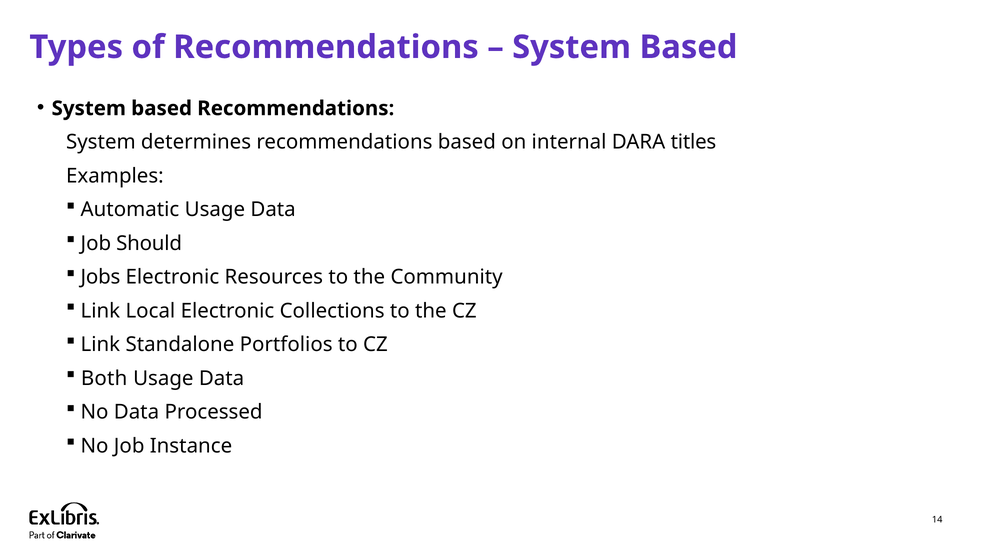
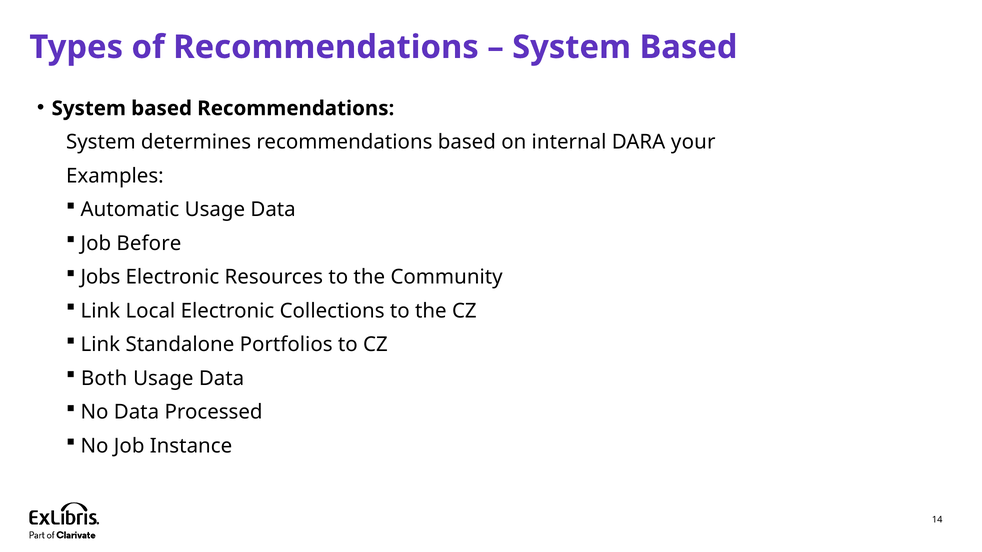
titles: titles -> your (693, 142)
Should: Should -> Before (149, 244)
